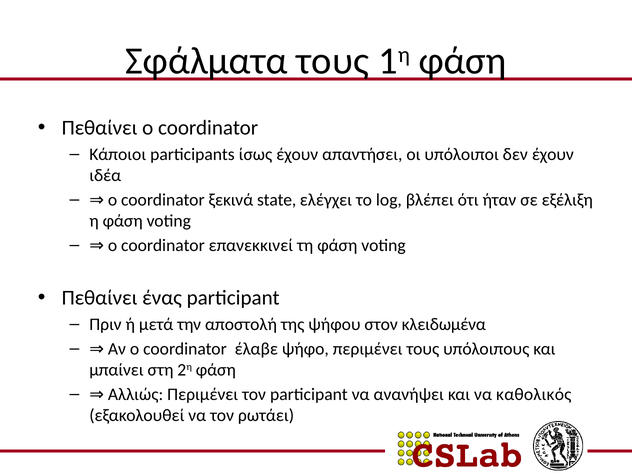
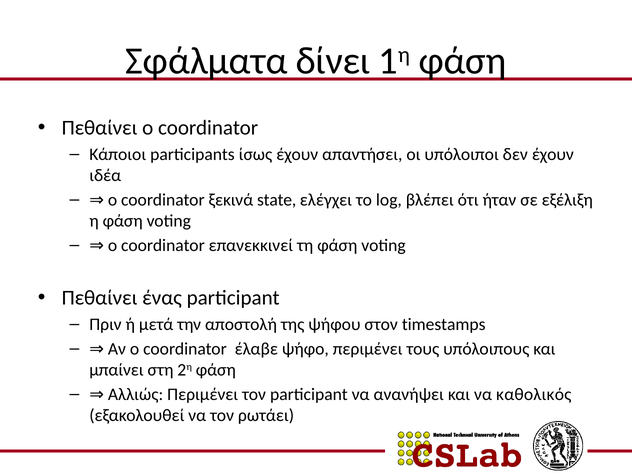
Σφάλματα τους: τους -> δίνει (333, 61)
κλειδωμένα: κλειδωμένα -> timestamps (444, 324)
